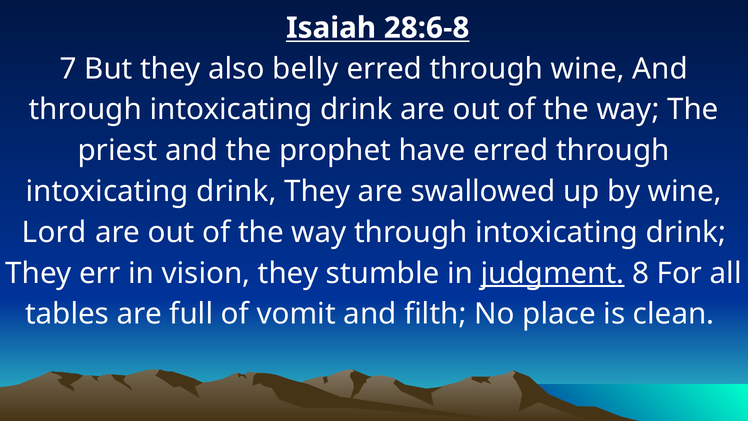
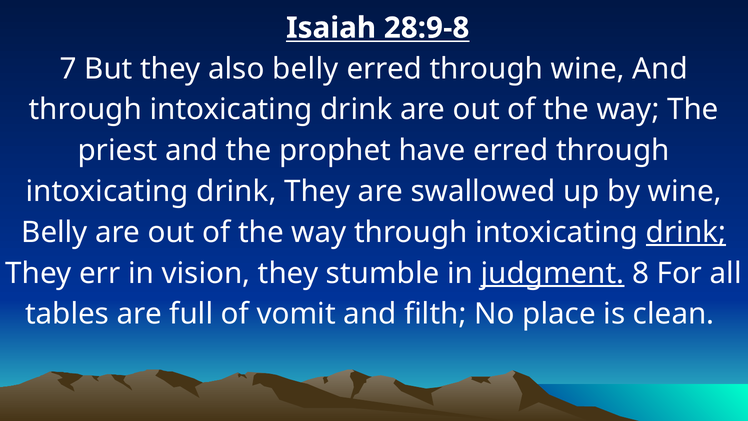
28:6-8: 28:6-8 -> 28:9-8 (427, 28)
Lord: Lord -> Belly (54, 232)
drink underline: none -> present (686, 232)
